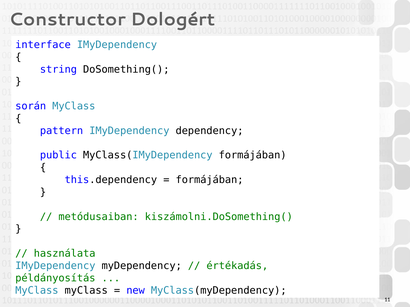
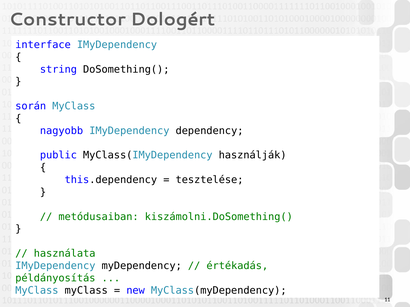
pattern: pattern -> nagyobb (62, 131)
MyClass(IMyDependency formájában: formájában -> használják (253, 156)
formájában: formájában -> tesztelése (210, 180)
